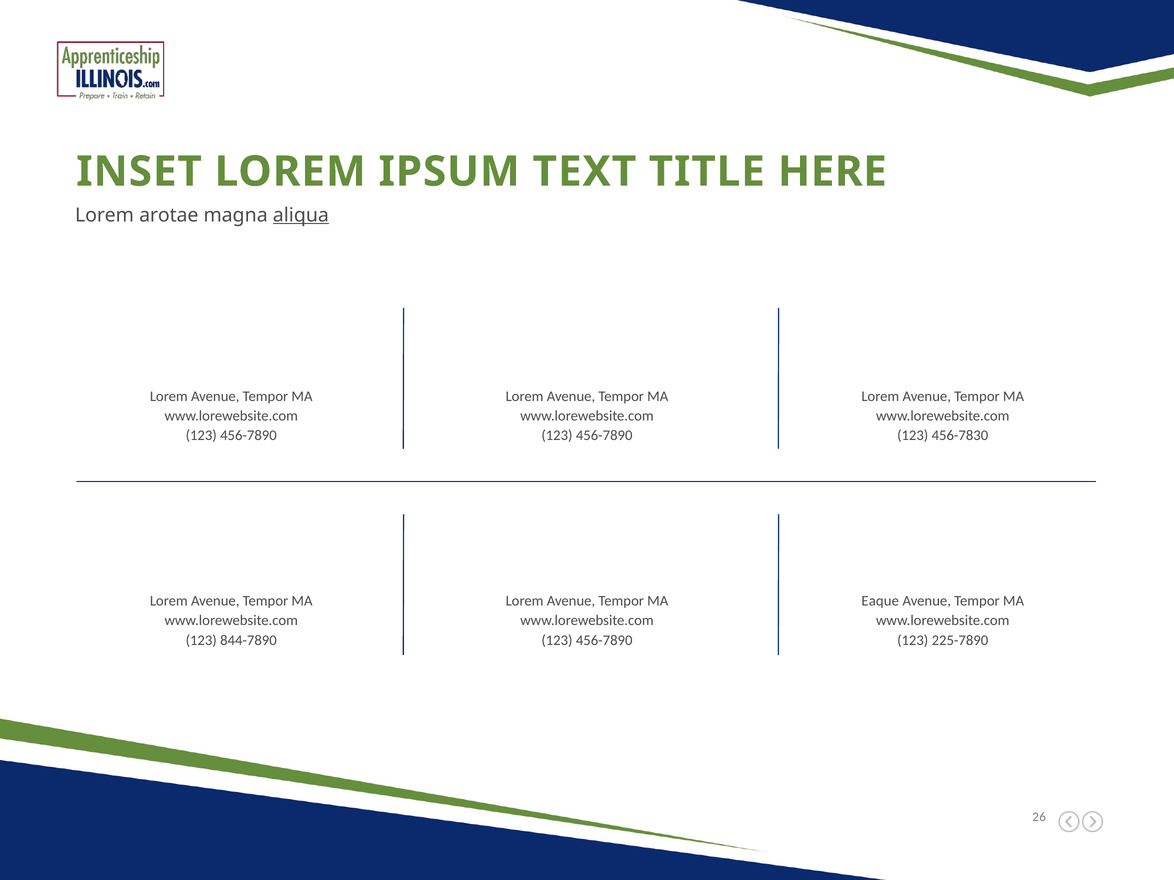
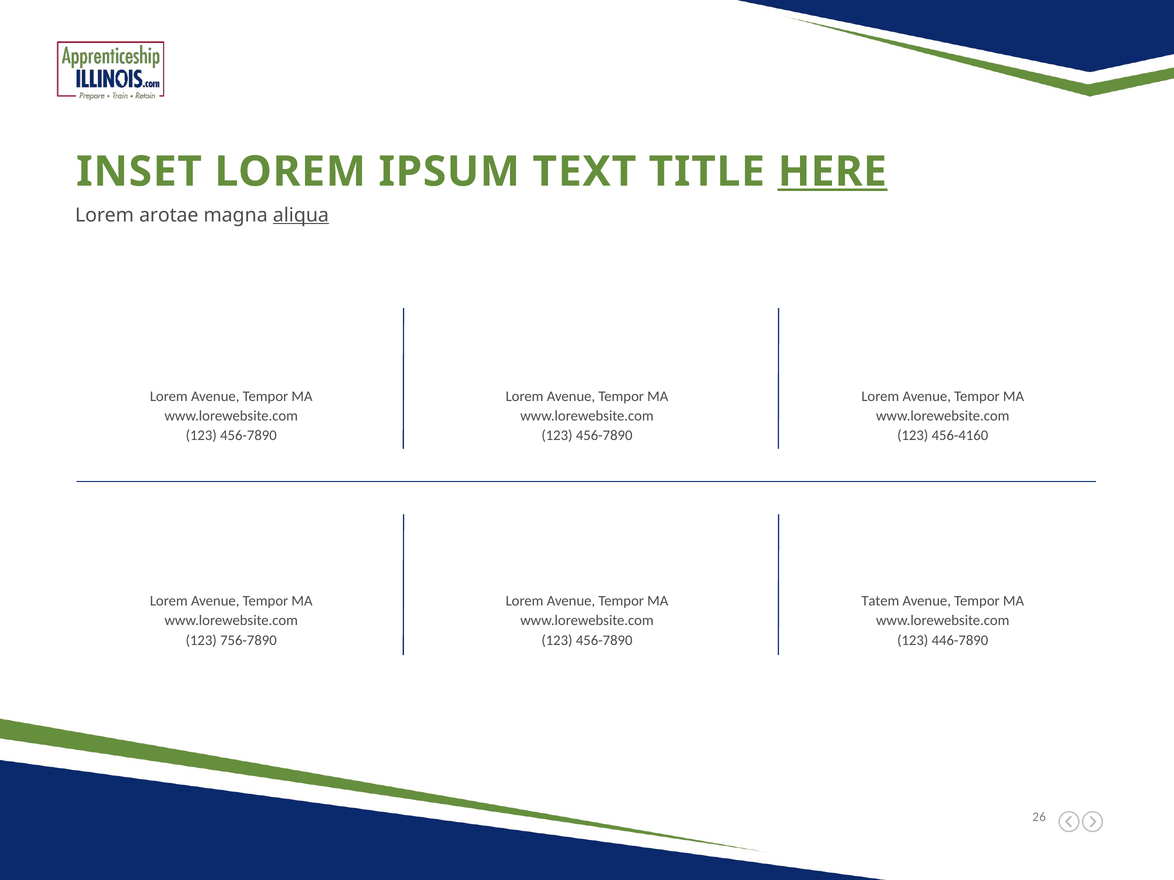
HERE underline: none -> present (832, 172)
456-7830: 456-7830 -> 456-4160 (960, 436)
Eaque: Eaque -> Tatem (880, 601)
844-7890: 844-7890 -> 756-7890 (248, 641)
225-7890: 225-7890 -> 446-7890 (960, 641)
